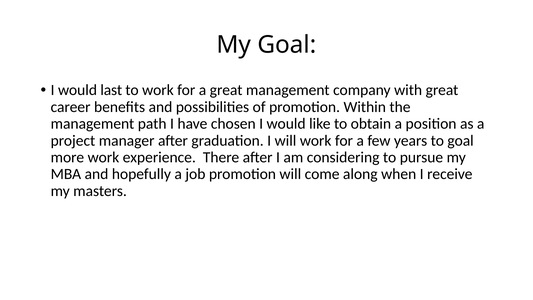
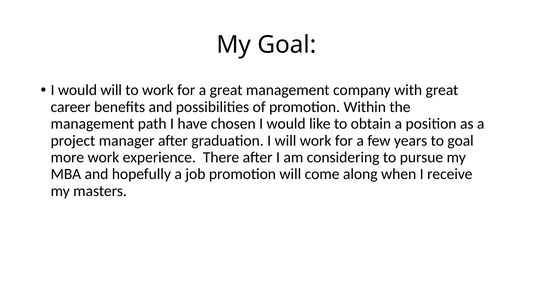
would last: last -> will (111, 90)
